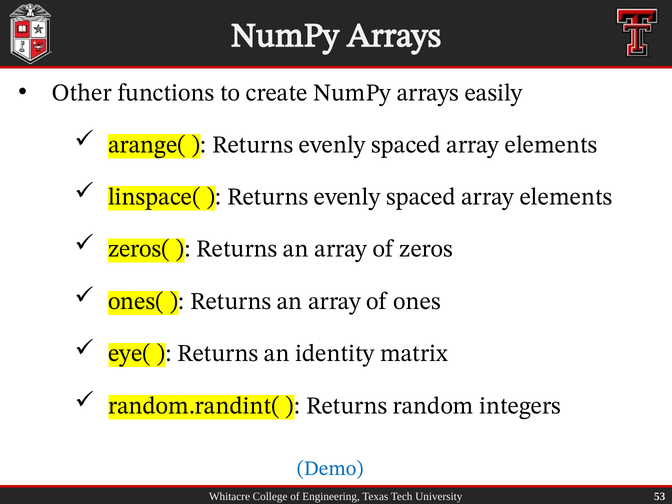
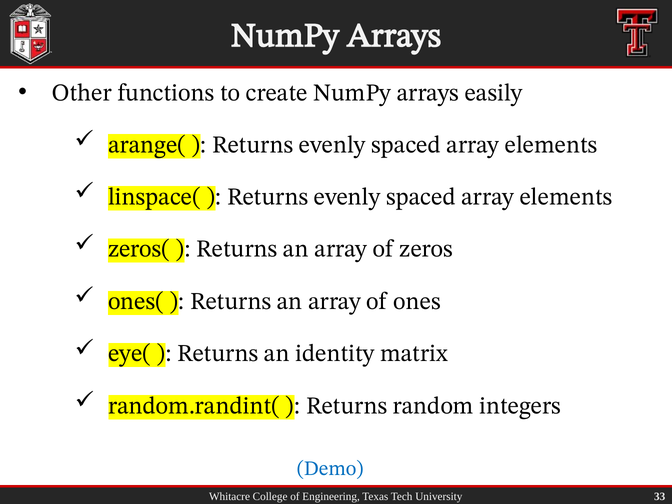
53: 53 -> 33 (660, 497)
